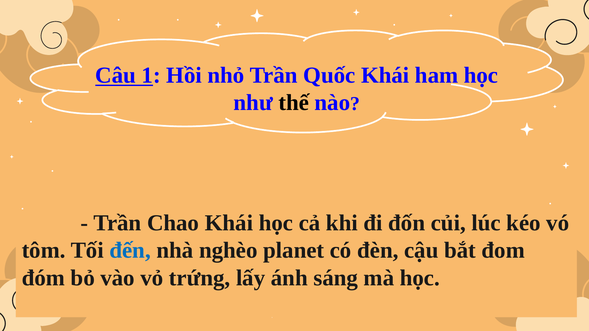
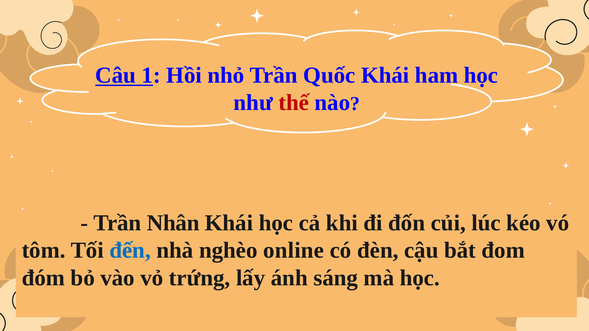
thế colour: black -> red (294, 103)
Chao: Chao -> Nhân (173, 223)
planet: planet -> online (294, 251)
